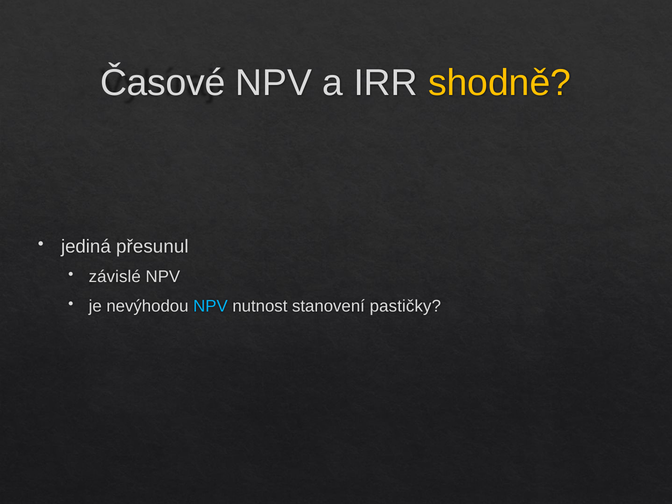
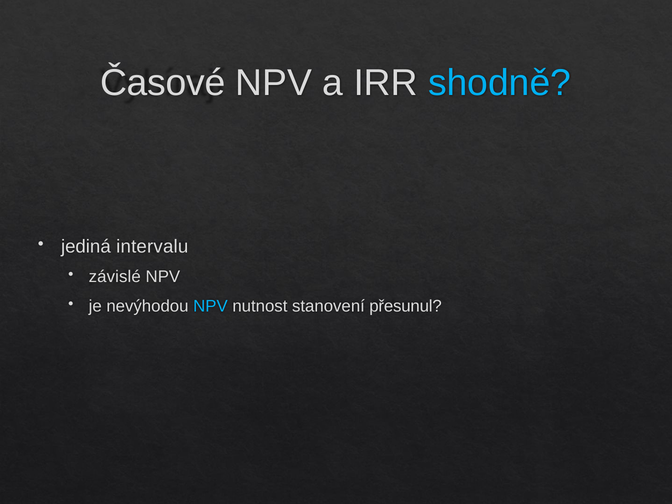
shodně colour: yellow -> light blue (500, 83)
přesunul: přesunul -> intervalu (152, 247)
pastičky: pastičky -> přesunul (406, 306)
